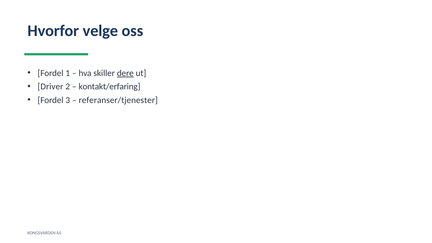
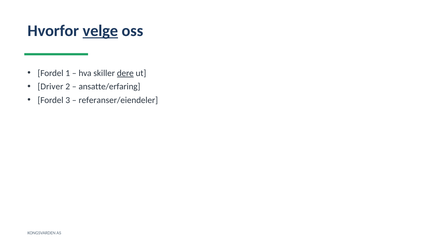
velge underline: none -> present (100, 31)
kontakt/erfaring: kontakt/erfaring -> ansatte/erfaring (109, 87)
referanser/tjenester: referanser/tjenester -> referanser/eiendeler (118, 100)
